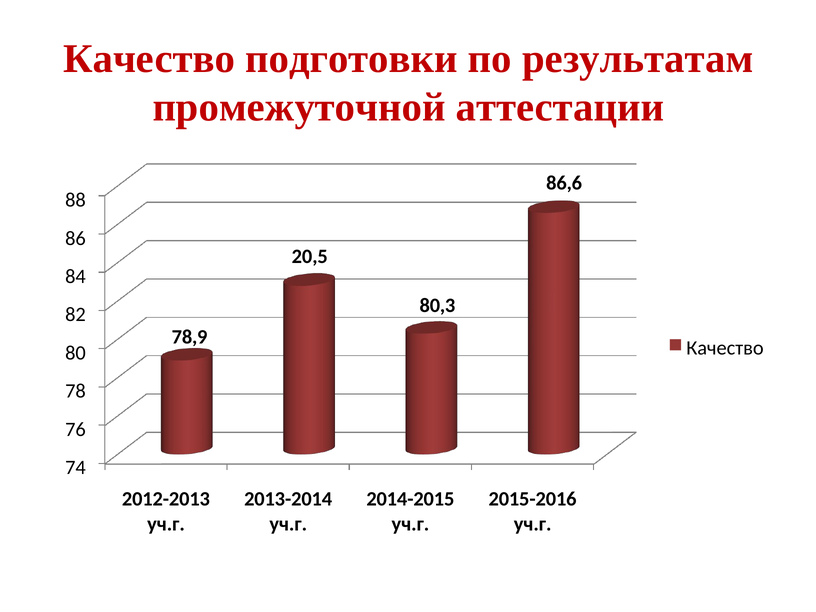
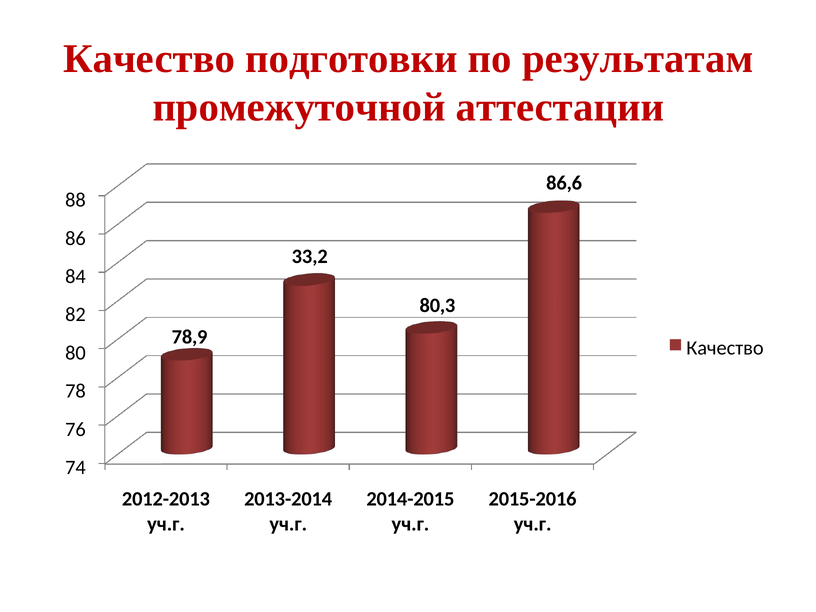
20,5: 20,5 -> 33,2 (310, 257)
